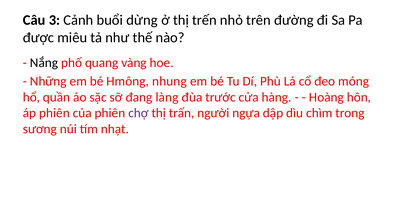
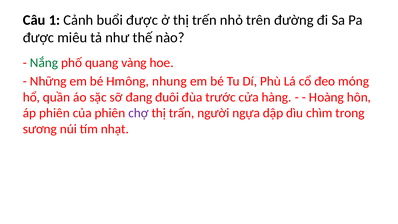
3: 3 -> 1 (54, 20)
buổi dừng: dừng -> được (142, 20)
Nắng colour: black -> green (44, 63)
làng: làng -> đuôi (167, 97)
